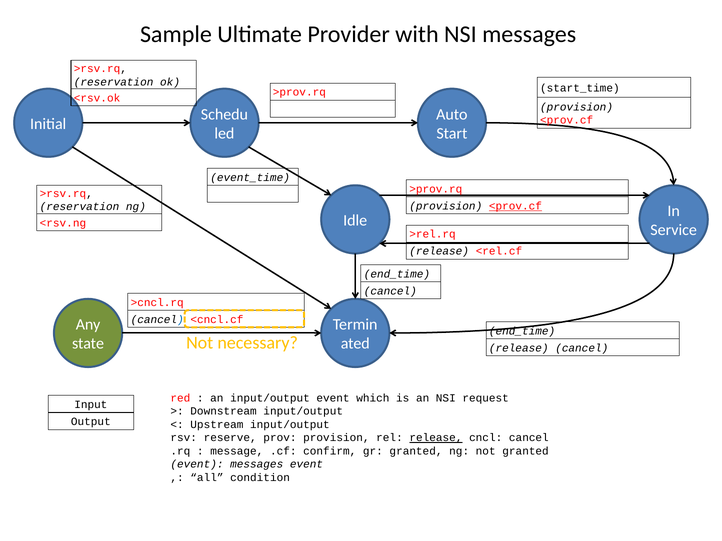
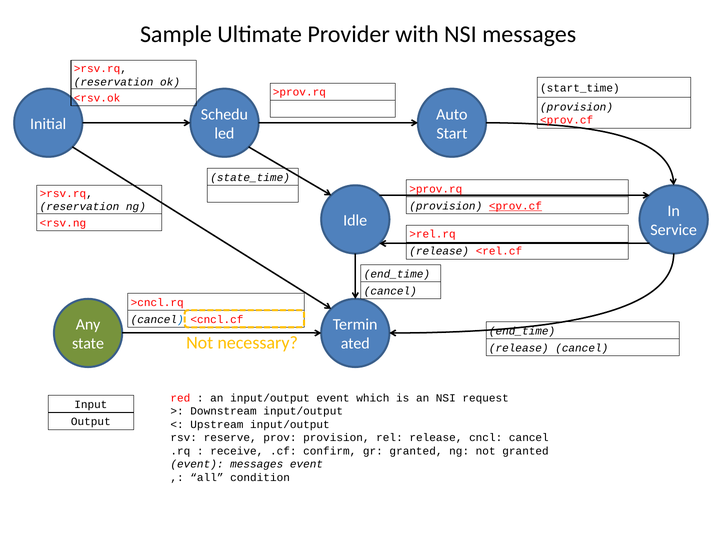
event_time: event_time -> state_time (250, 178)
release underline: present -> none (436, 438)
message: message -> receive (237, 451)
